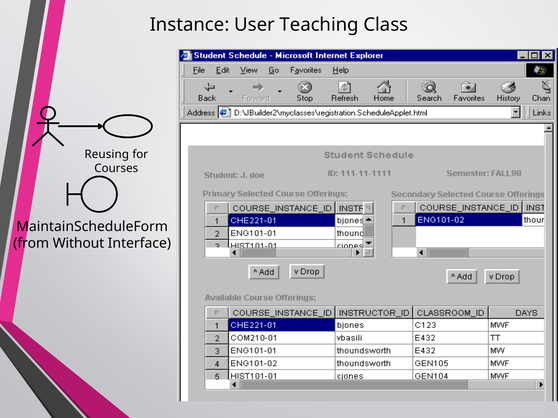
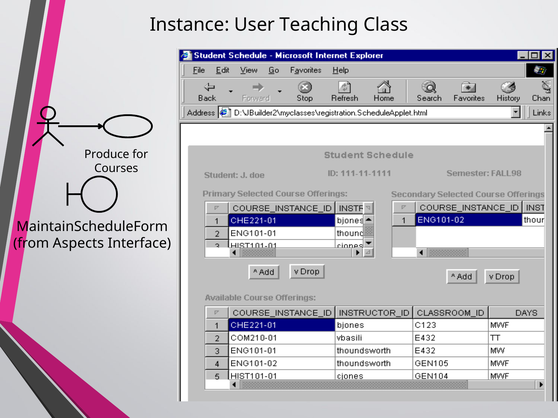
Reusing: Reusing -> Produce (107, 155)
Without: Without -> Aspects (78, 244)
